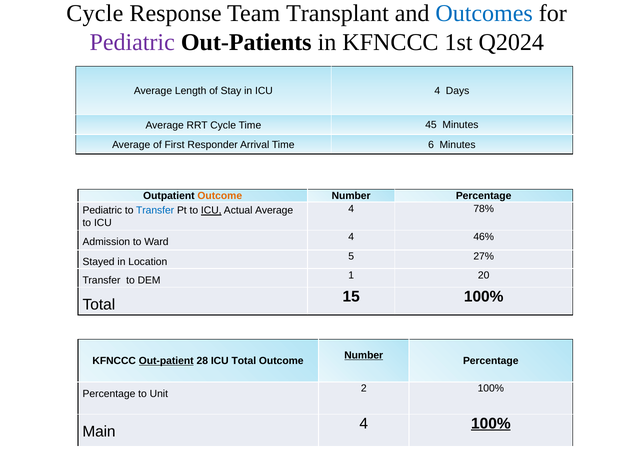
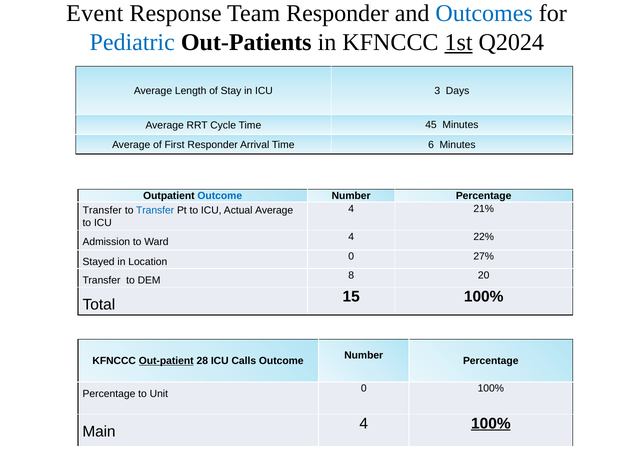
Cycle: Cycle -> Event (95, 13)
Team Transplant: Transplant -> Responder (338, 13)
Pediatric colour: purple -> blue (132, 42)
1st underline: none -> present (459, 42)
4: 4 -> 3 (437, 91)
Outcome colour: orange -> blue (220, 196)
78%: 78% -> 21% (484, 209)
Pediatric: Pediatric -> Transfer (102, 211)
ICU underline: present -> none (211, 211)
46%: 46% -> 22% (484, 237)
5: 5 -> 0 (351, 257)
1: 1 -> 8 (351, 275)
Number underline: present -> none (364, 355)
ICU Total: Total -> Calls (244, 361)
Unit 2: 2 -> 0 (364, 389)
